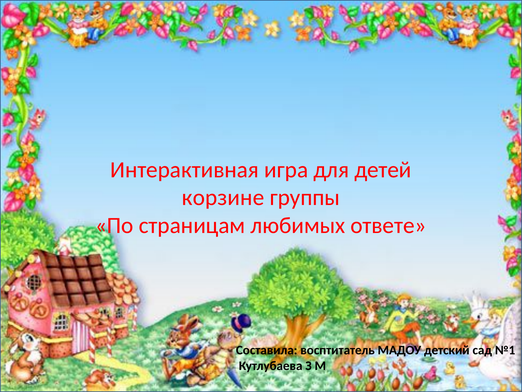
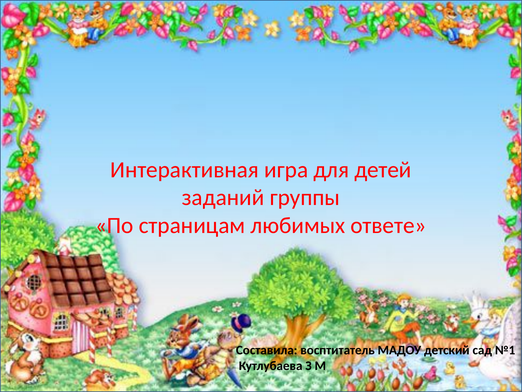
корзине: корзине -> заданий (223, 197)
